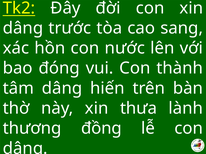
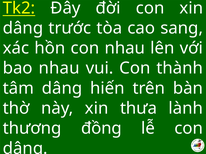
con nước: nước -> nhau (125, 48)
bao đóng: đóng -> nhau (59, 68)
